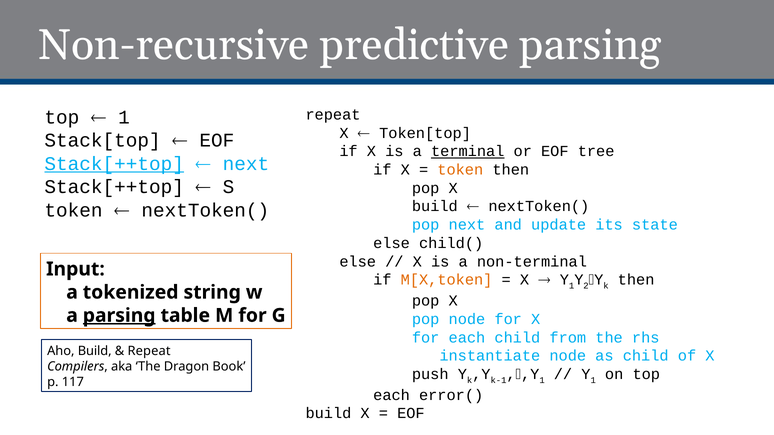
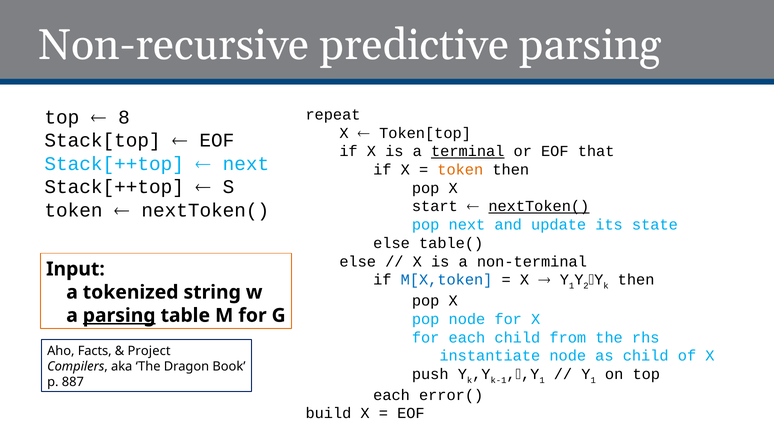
1: 1 -> 8 (124, 117)
tree: tree -> that (596, 151)
Stack[++top underline: present -> none (114, 164)
build: build -> start (435, 207)
nextToken( underline: none -> present (539, 207)
child(: child( -> table( (451, 243)
M[X,token colour: orange -> blue (447, 280)
Aho Build: Build -> Facts (95, 351)
Repeat: Repeat -> Project (149, 351)
117: 117 -> 887 (73, 382)
